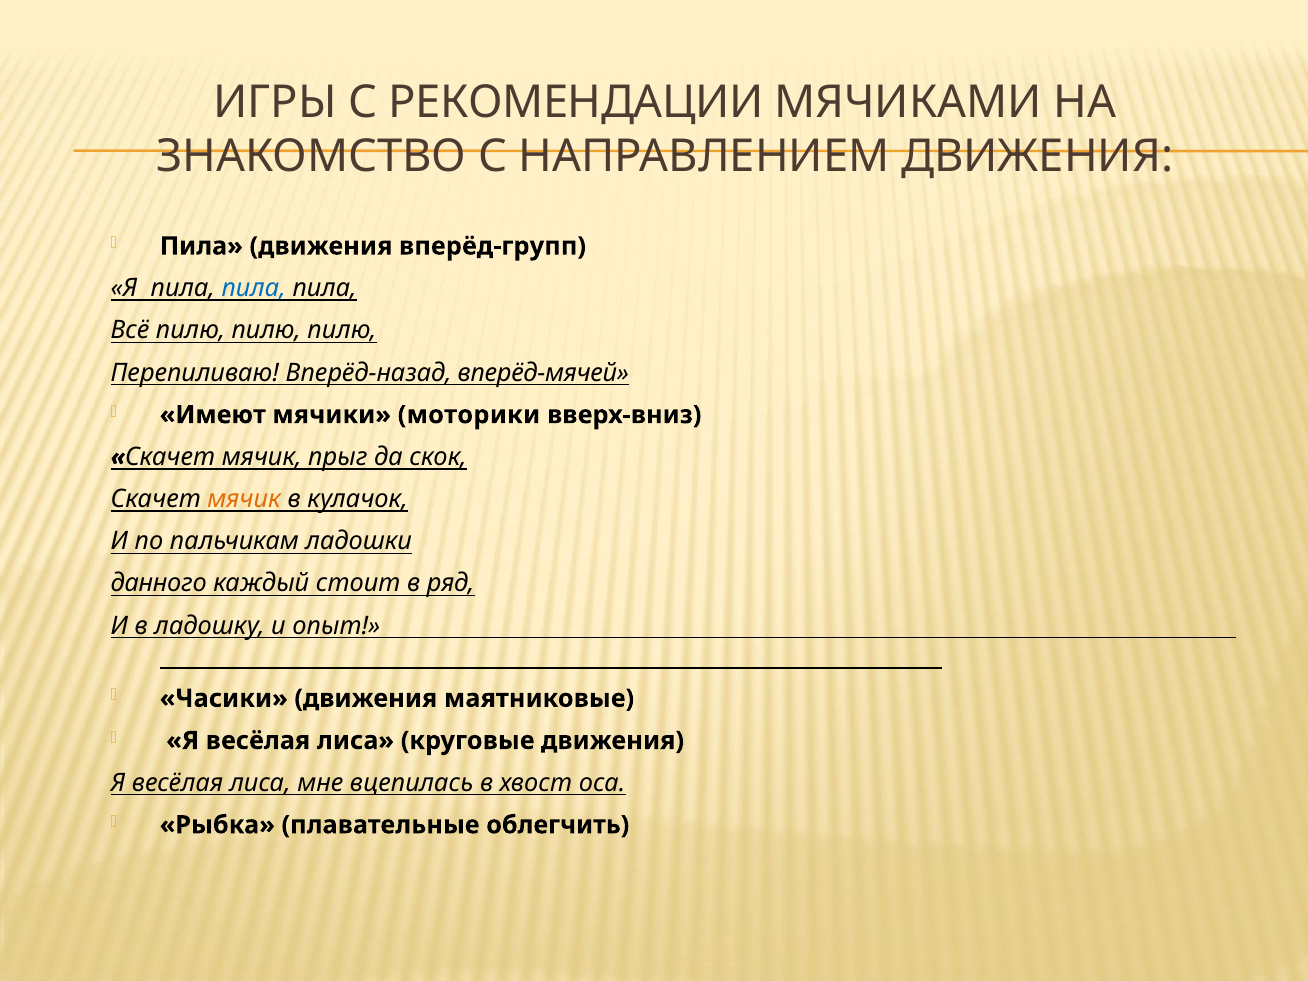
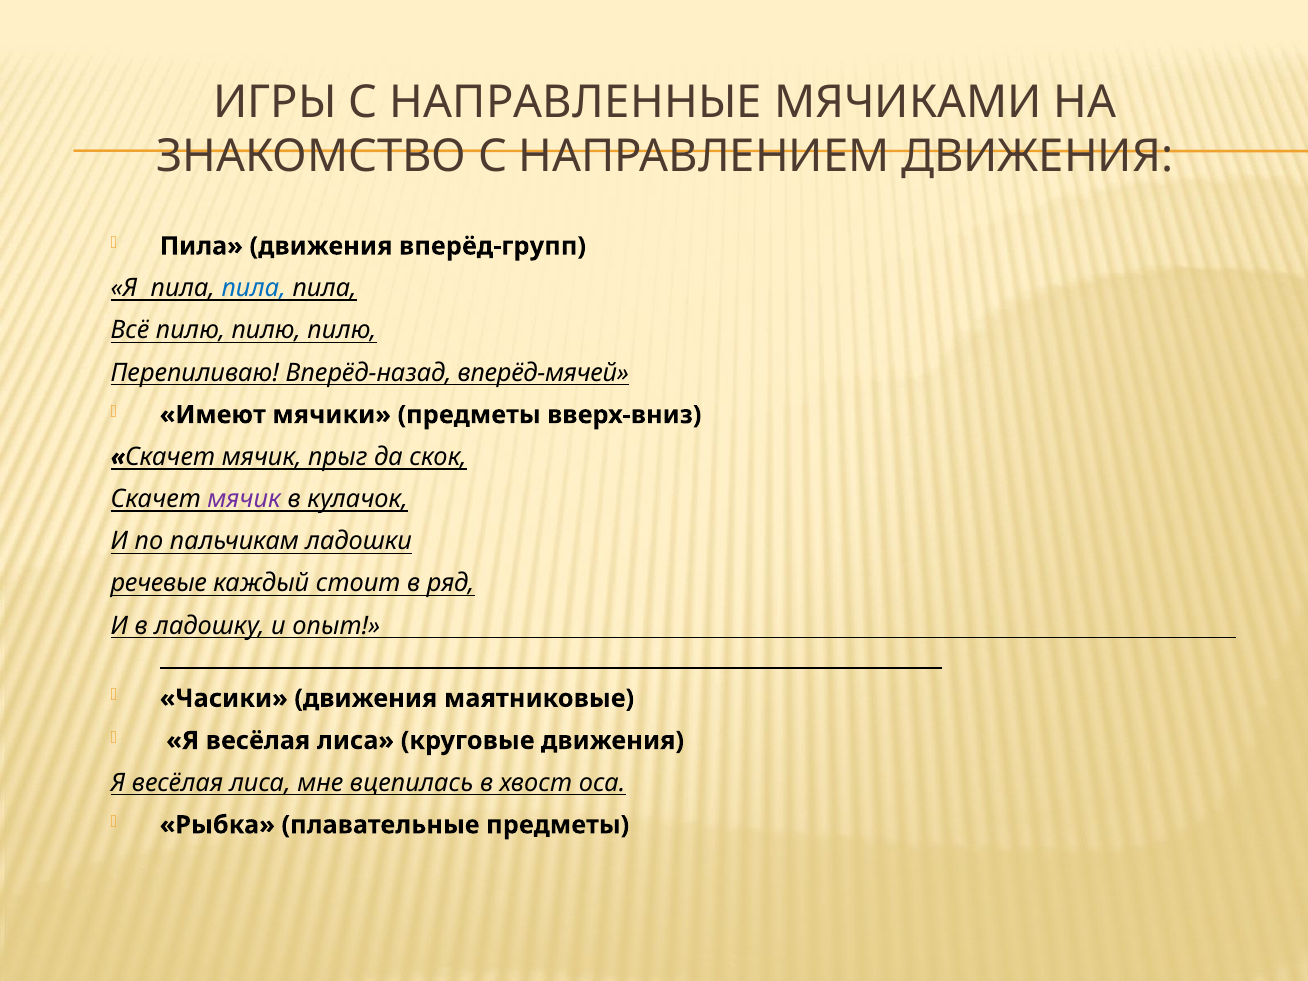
РЕКОМЕНДАЦИИ: РЕКОМЕНДАЦИИ -> НАПРАВЛЕННЫЕ (576, 102)
мячики моторики: моторики -> предметы (469, 415)
мячик colour: orange -> purple (244, 499)
данного: данного -> речевые (159, 584)
плавательные облегчить: облегчить -> предметы (558, 825)
